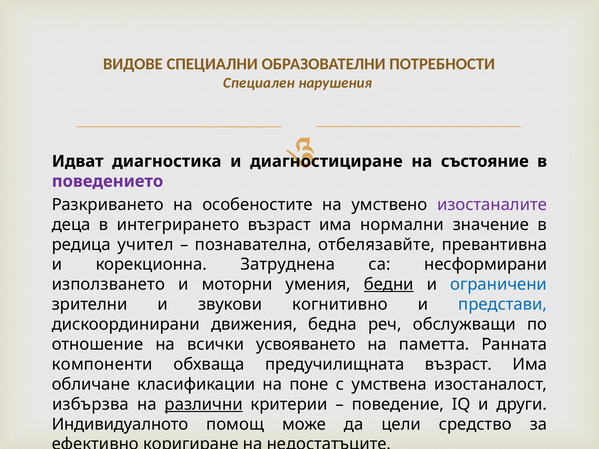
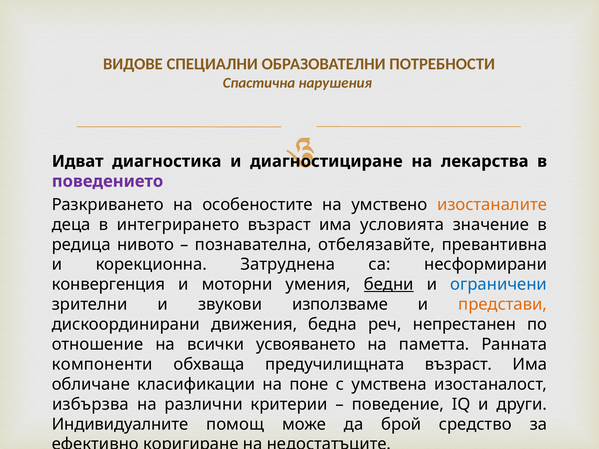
Специален: Специален -> Спастична (259, 83)
състояние: състояние -> лекарства (485, 161)
изостаналите colour: purple -> orange (492, 205)
нормални: нормални -> условията (402, 225)
учител: учител -> нивото (146, 245)
използването: използването -> конвергенция (108, 285)
когнитивно: когнитивно -> използваме (340, 305)
представи colour: blue -> orange (503, 305)
обслужващи: обслужващи -> непрестанен (464, 325)
различни underline: present -> none (204, 404)
Индивидуалното: Индивидуалното -> Индивидуалните (120, 424)
цели: цели -> брой (401, 424)
